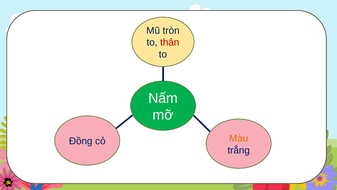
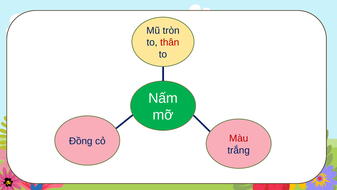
Màu colour: orange -> red (239, 138)
